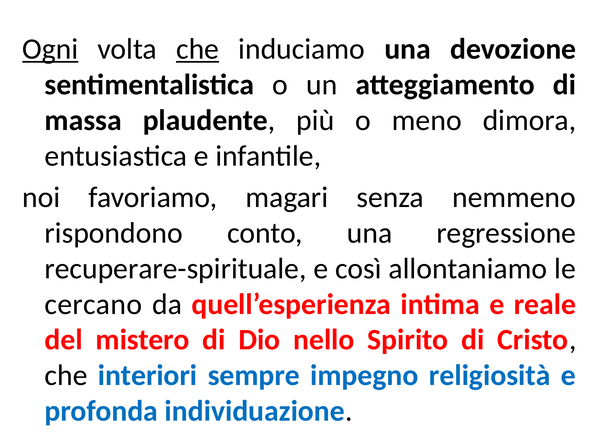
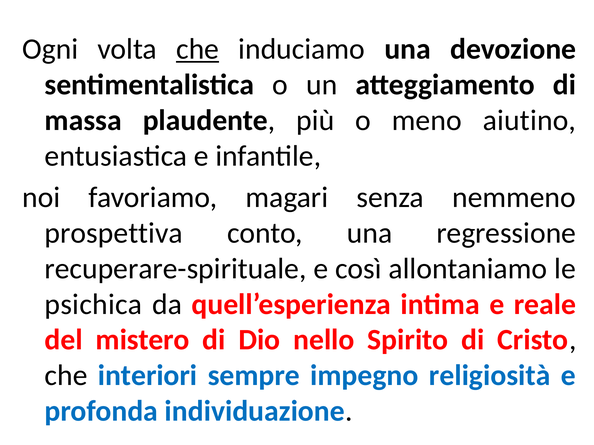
Ogni underline: present -> none (50, 49)
dimora: dimora -> aiutino (529, 120)
rispondono: rispondono -> prospettiva (114, 233)
cercano: cercano -> psichica (93, 305)
